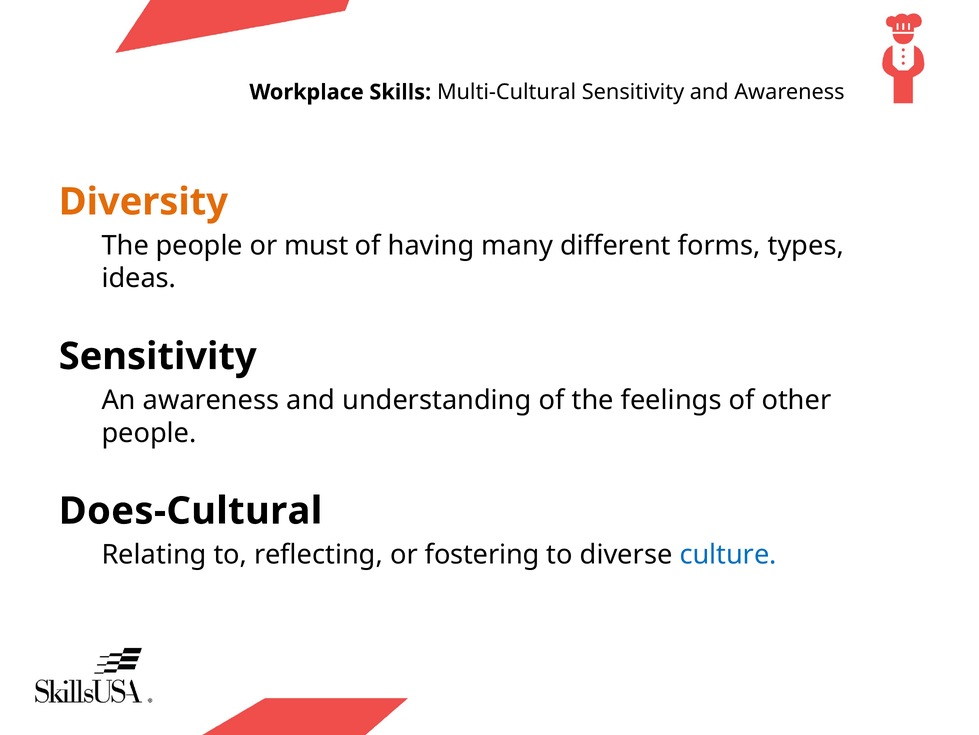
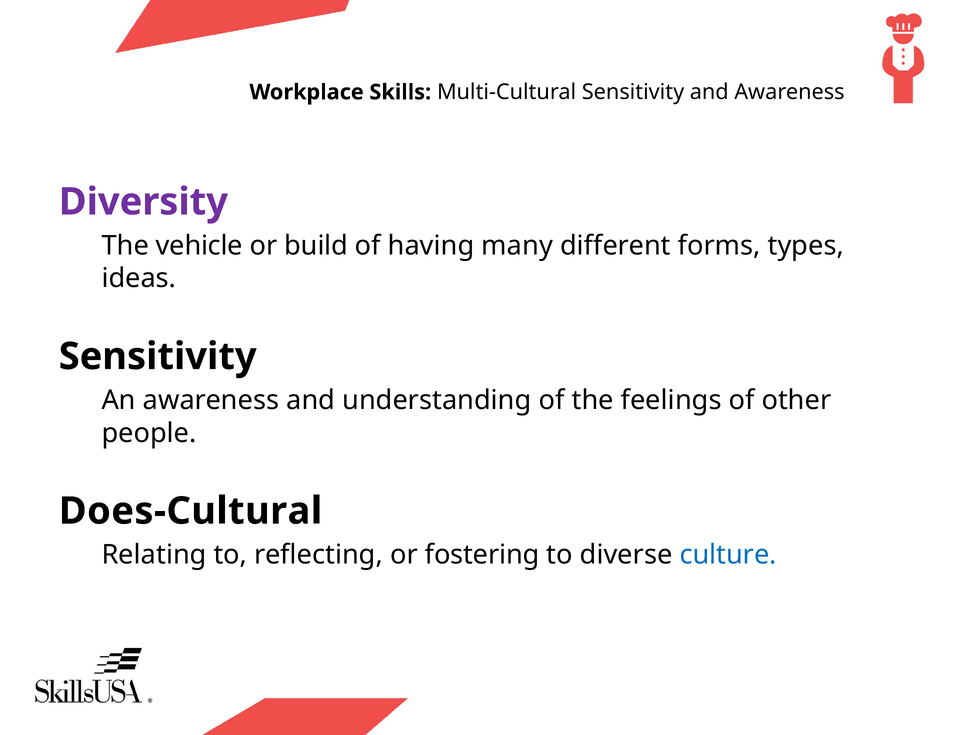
Diversity colour: orange -> purple (143, 202)
The people: people -> vehicle (199, 246)
must: must -> build (316, 246)
